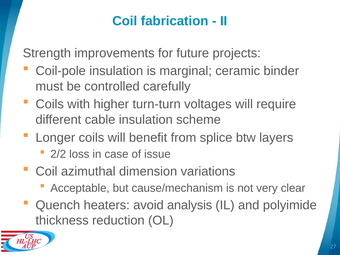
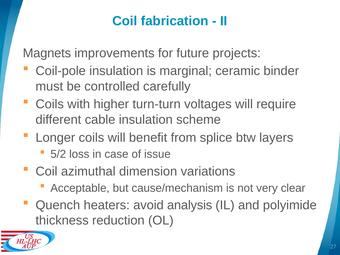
Strength: Strength -> Magnets (47, 53)
2/2: 2/2 -> 5/2 (58, 154)
